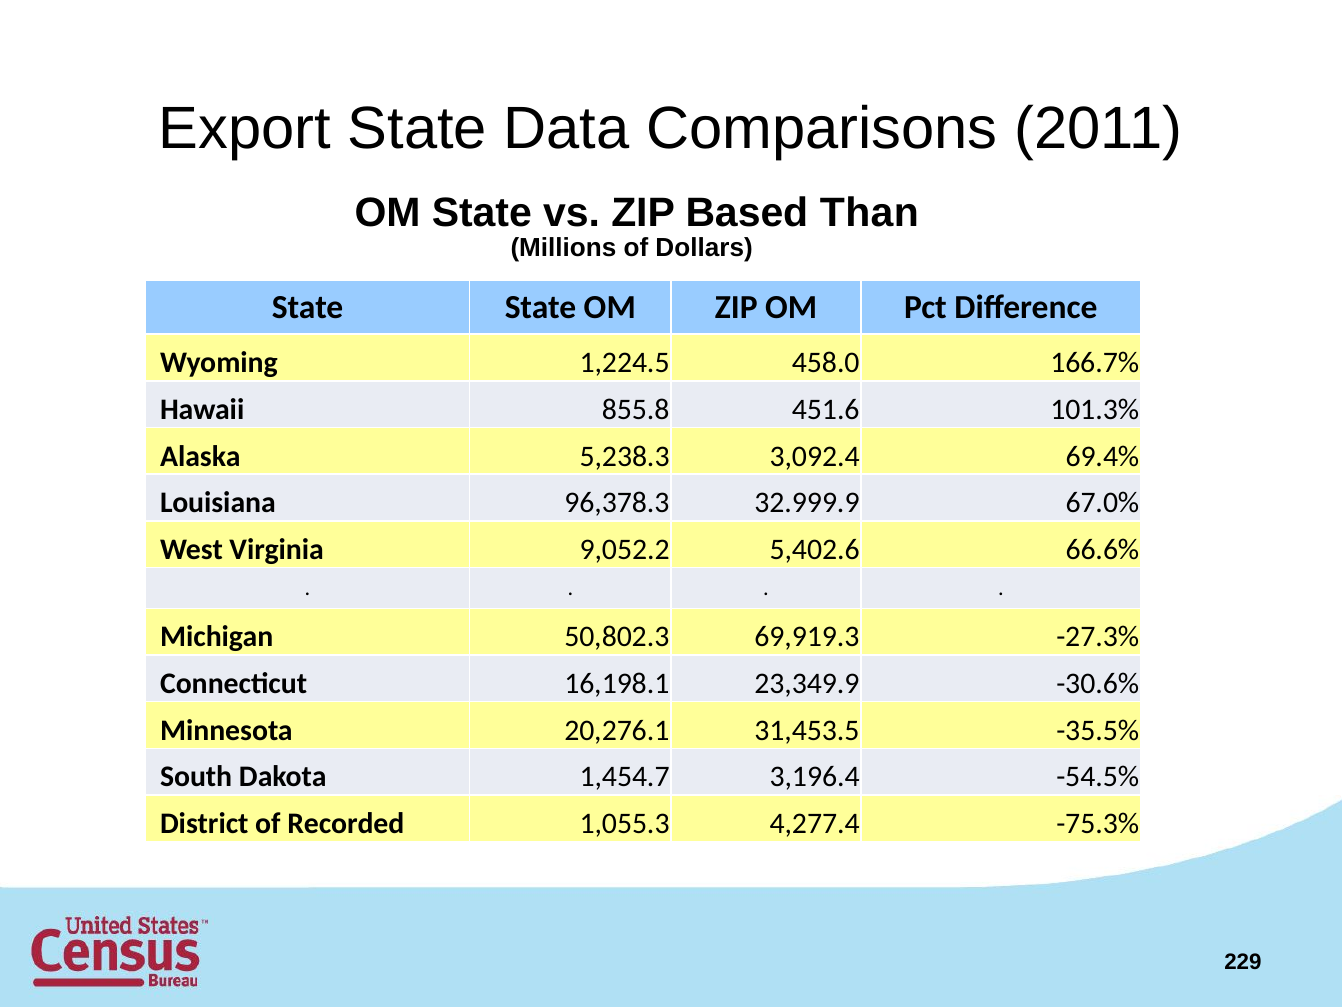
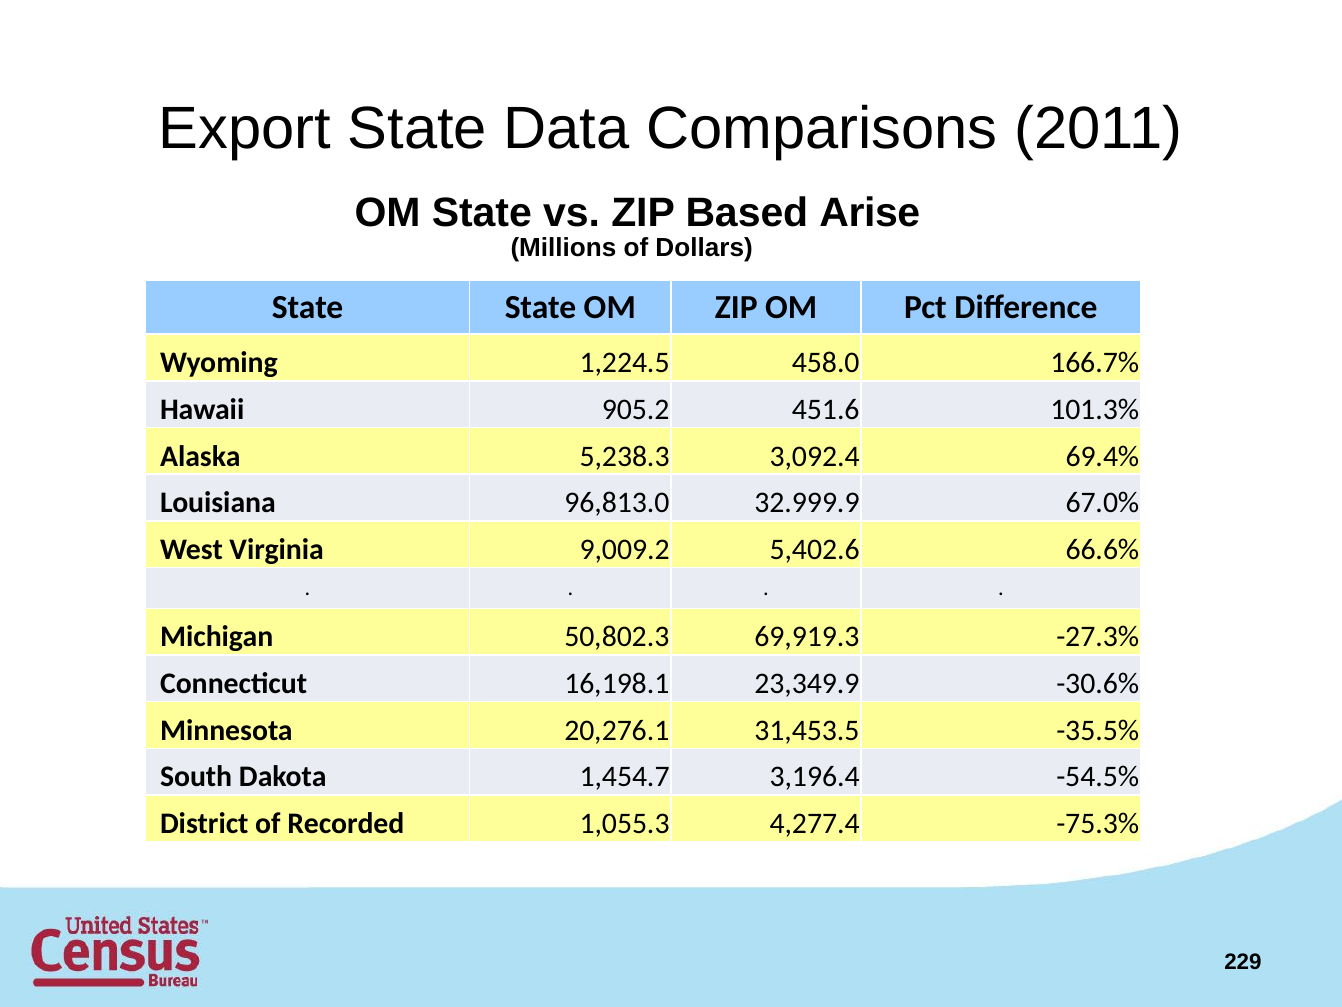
Than: Than -> Arise (870, 213)
855.8: 855.8 -> 905.2 (636, 409)
96,378.3: 96,378.3 -> 96,813.0 (617, 503)
9,052.2: 9,052.2 -> 9,009.2 (625, 549)
